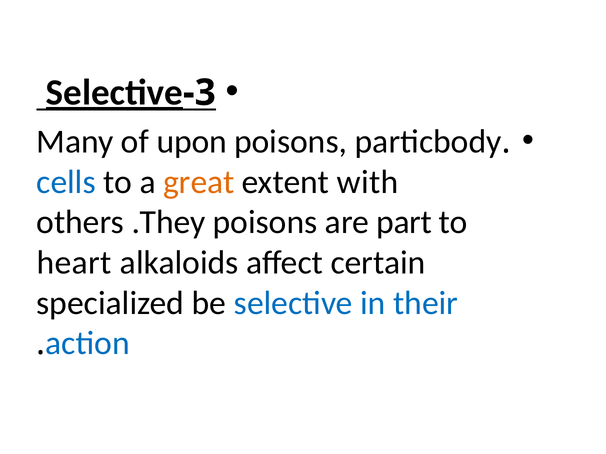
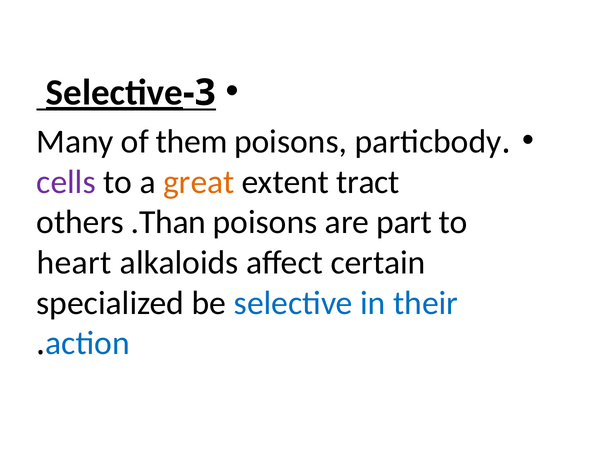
upon: upon -> them (192, 142)
cells colour: blue -> purple (66, 182)
with: with -> tract (368, 182)
.They: .They -> .Than (168, 223)
